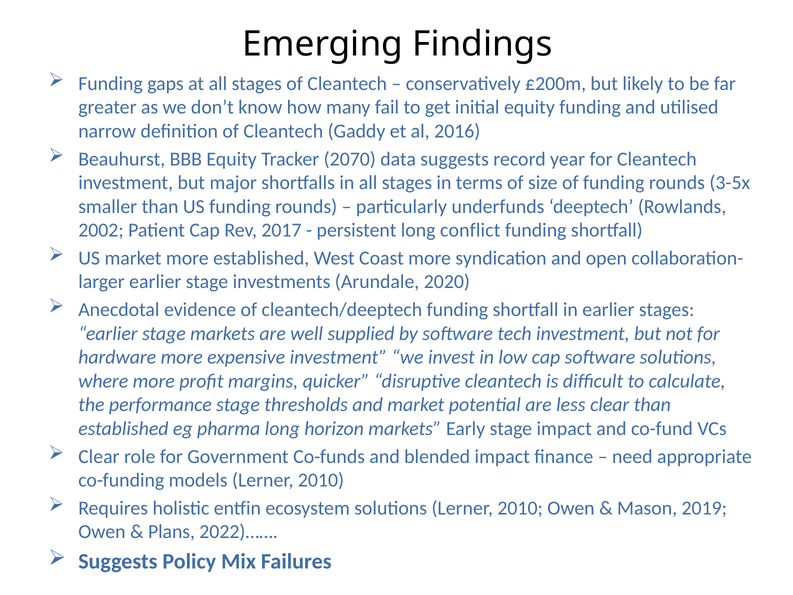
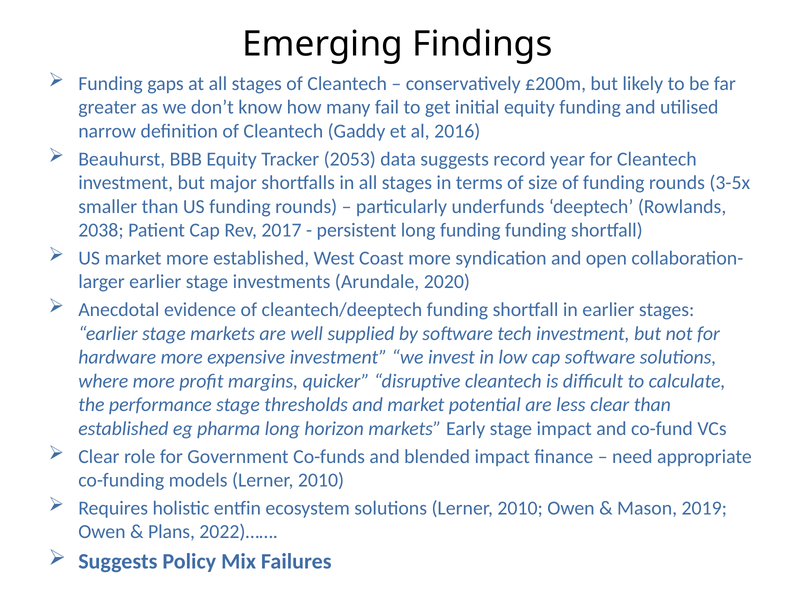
2070: 2070 -> 2053 (350, 159)
2002: 2002 -> 2038 (101, 230)
long conflict: conflict -> funding (470, 230)
